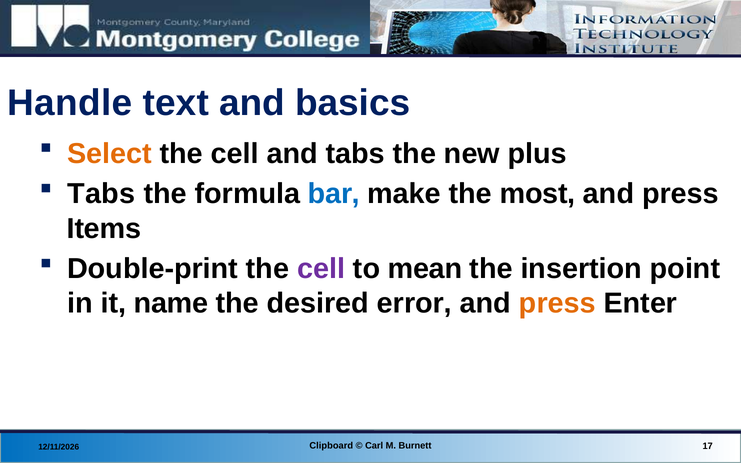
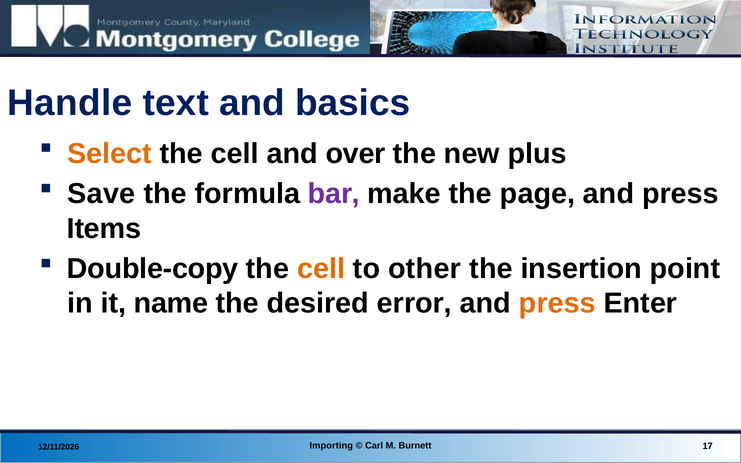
and tabs: tabs -> over (355, 154)
Tabs: Tabs -> Save (101, 194)
bar colour: blue -> purple (334, 194)
most: most -> page (537, 194)
Double-print: Double-print -> Double-copy (153, 269)
cell colour: purple -> orange (321, 269)
mean: mean -> other (425, 269)
Clipboard: Clipboard -> Importing (331, 446)
